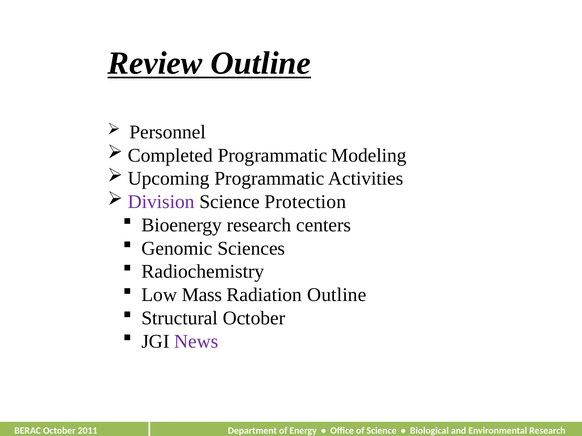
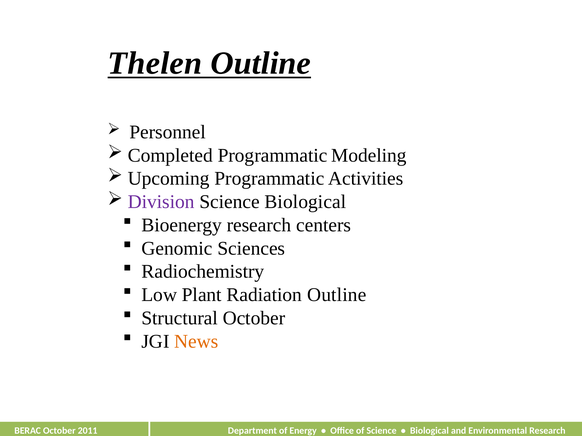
Review: Review -> Thelen (155, 63)
Science Protection: Protection -> Biological (305, 202)
Mass: Mass -> Plant (202, 295)
News colour: purple -> orange (196, 342)
